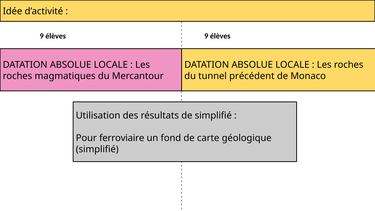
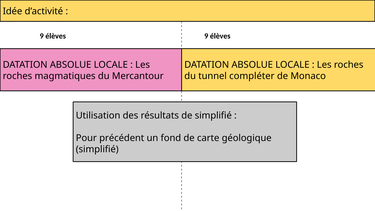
précédent: précédent -> compléter (252, 76)
ferroviaire: ferroviaire -> précédent (122, 138)
